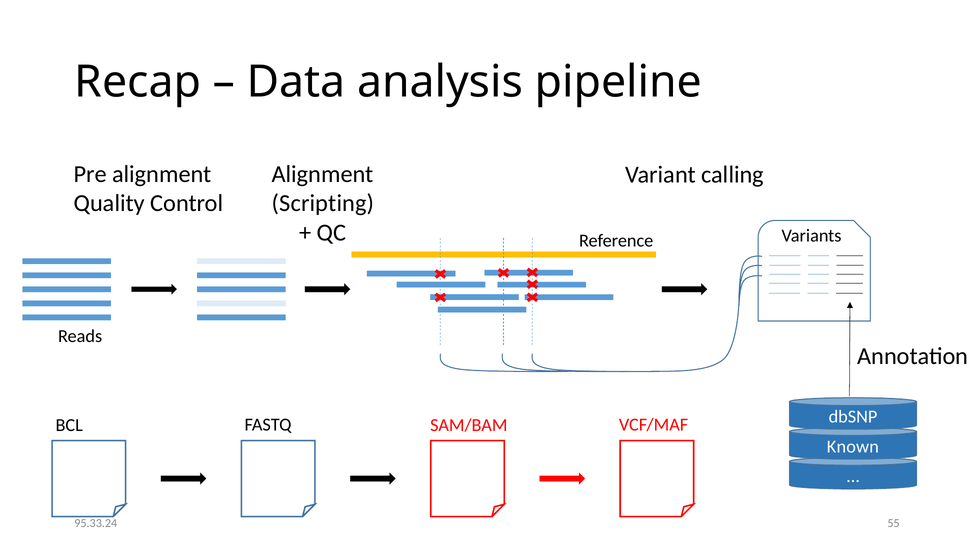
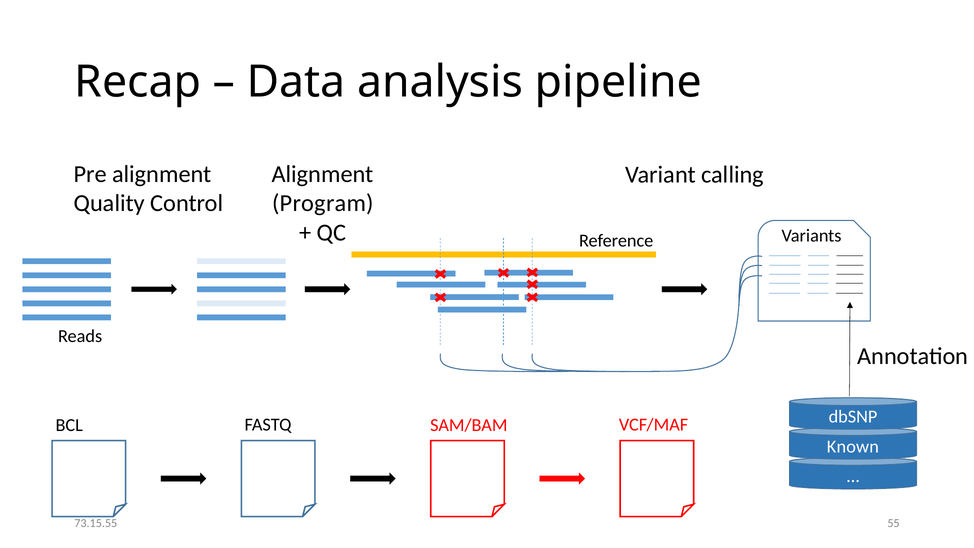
Scripting: Scripting -> Program (323, 203)
95.33.24: 95.33.24 -> 73.15.55 (96, 523)
